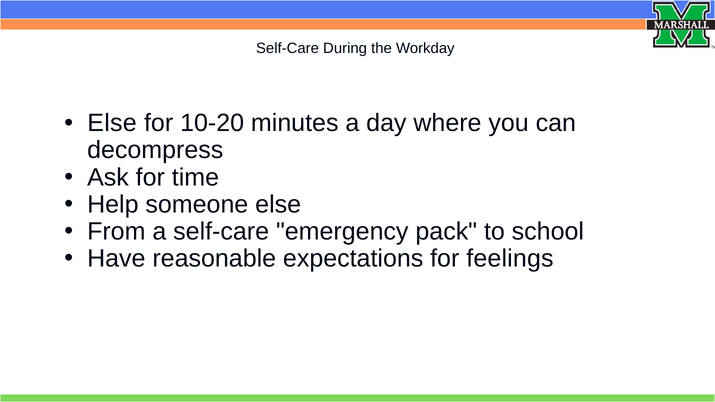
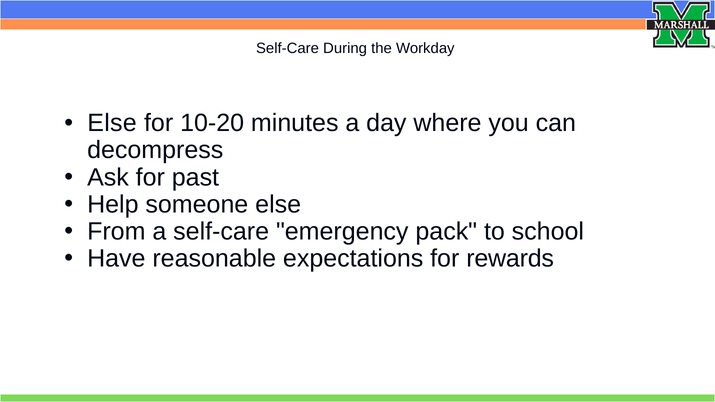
time: time -> past (195, 177)
feelings: feelings -> rewards (510, 258)
